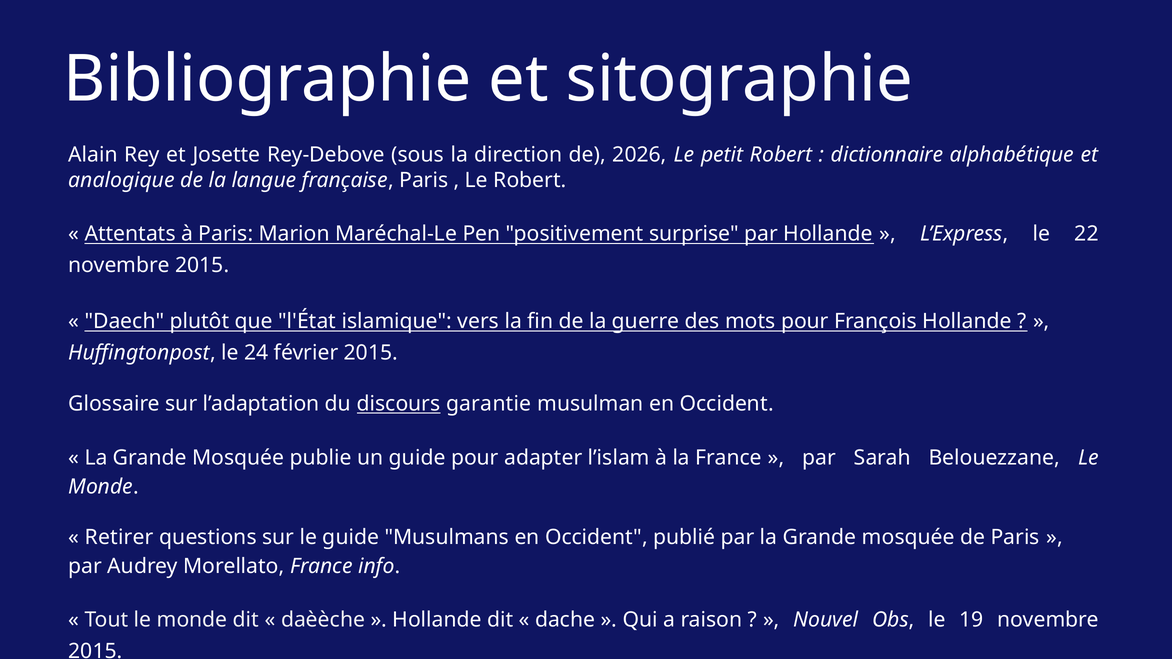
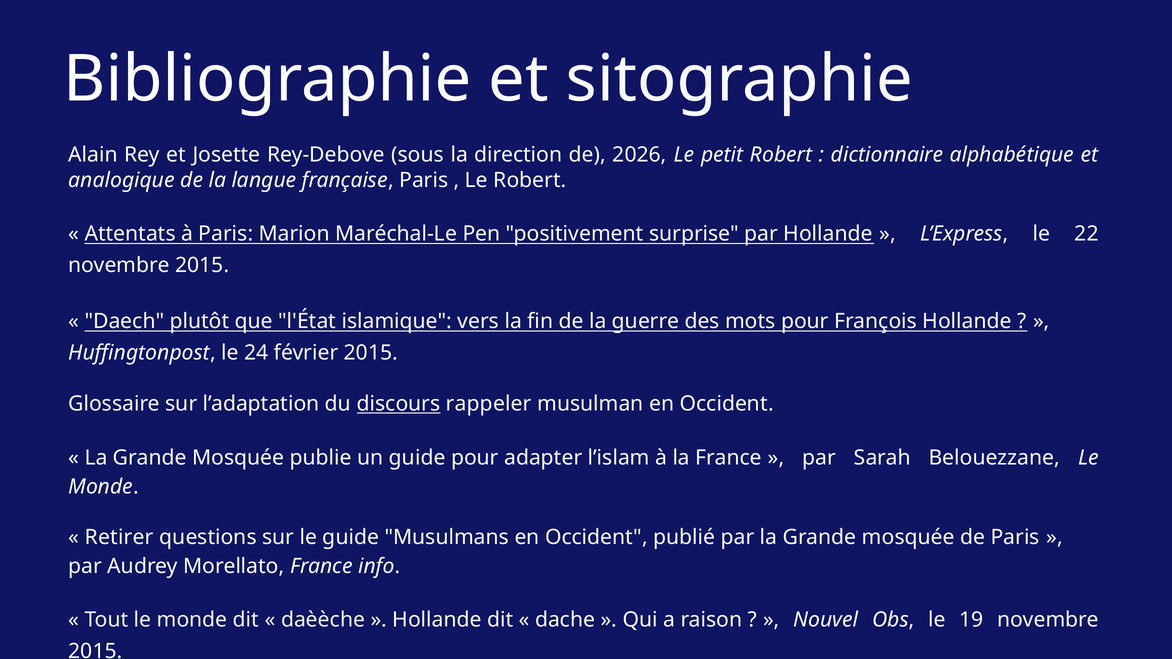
garantie: garantie -> rappeler (489, 404)
